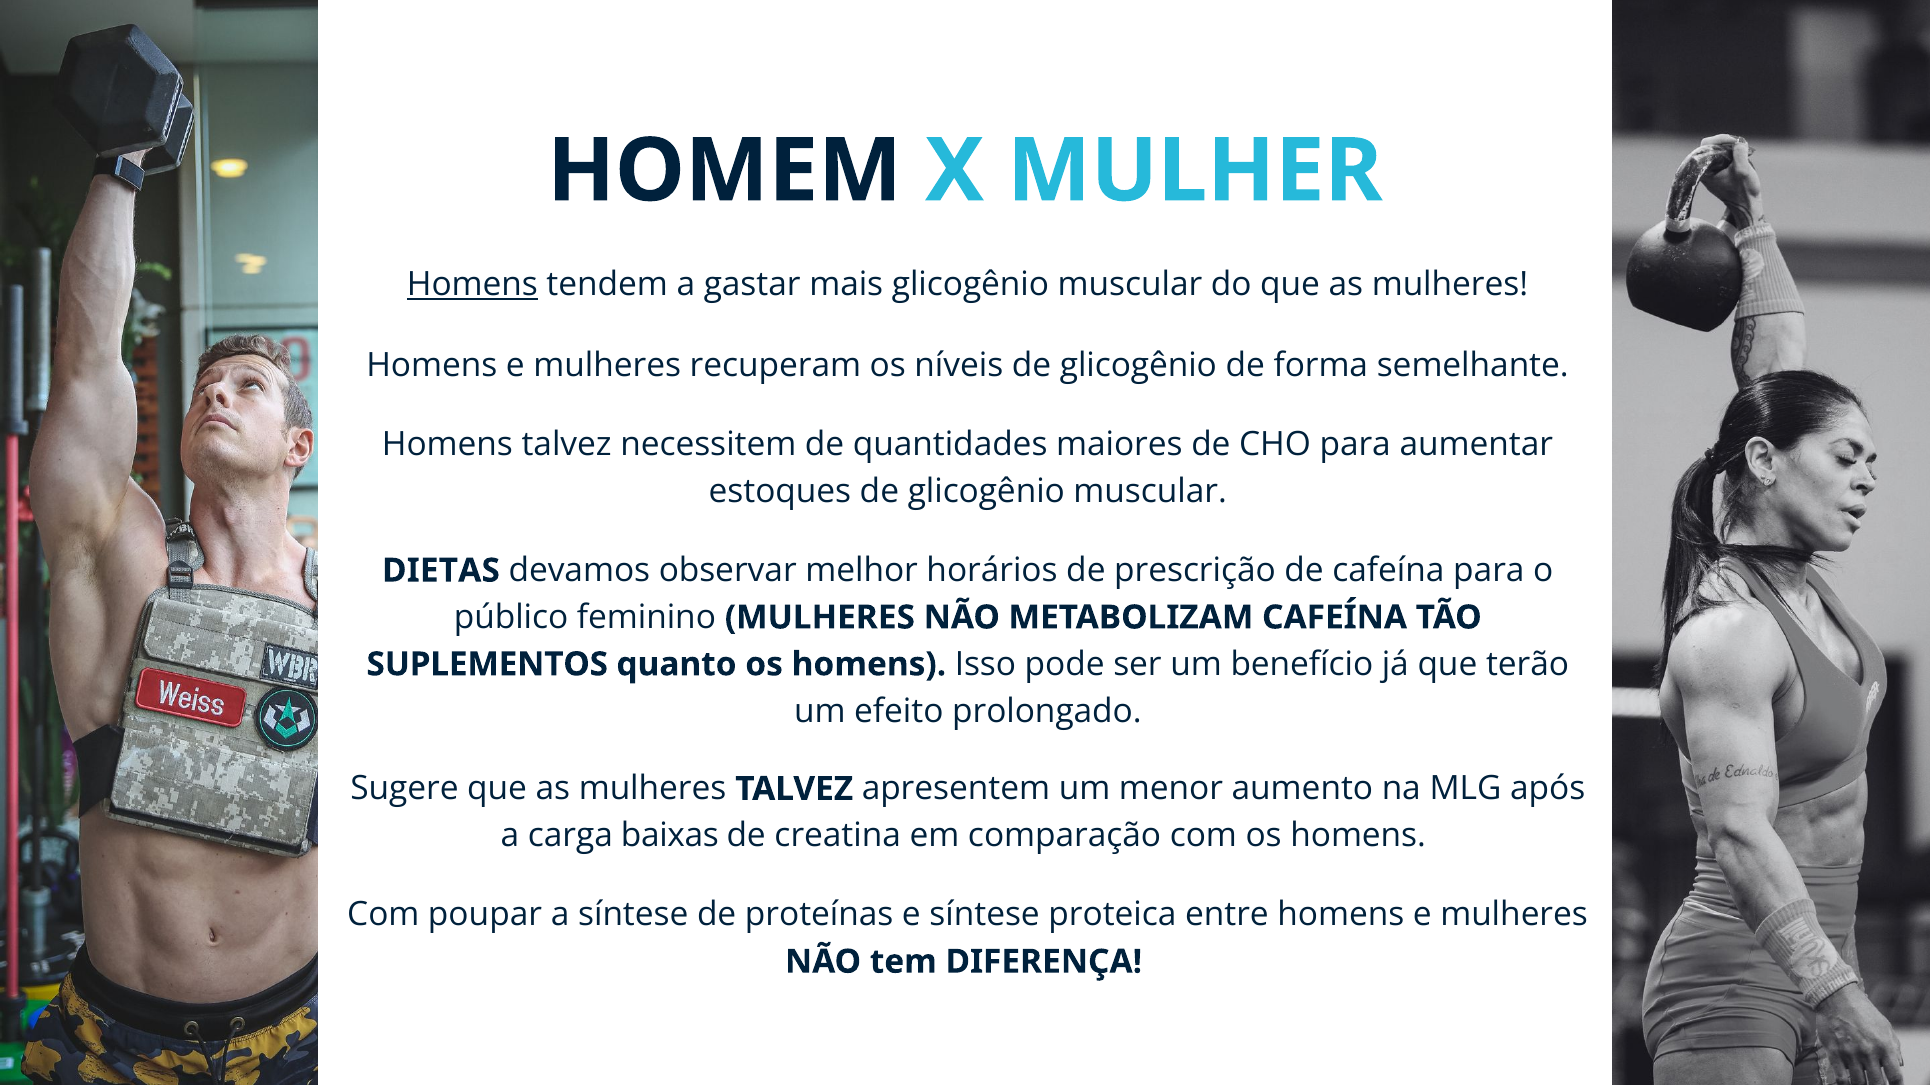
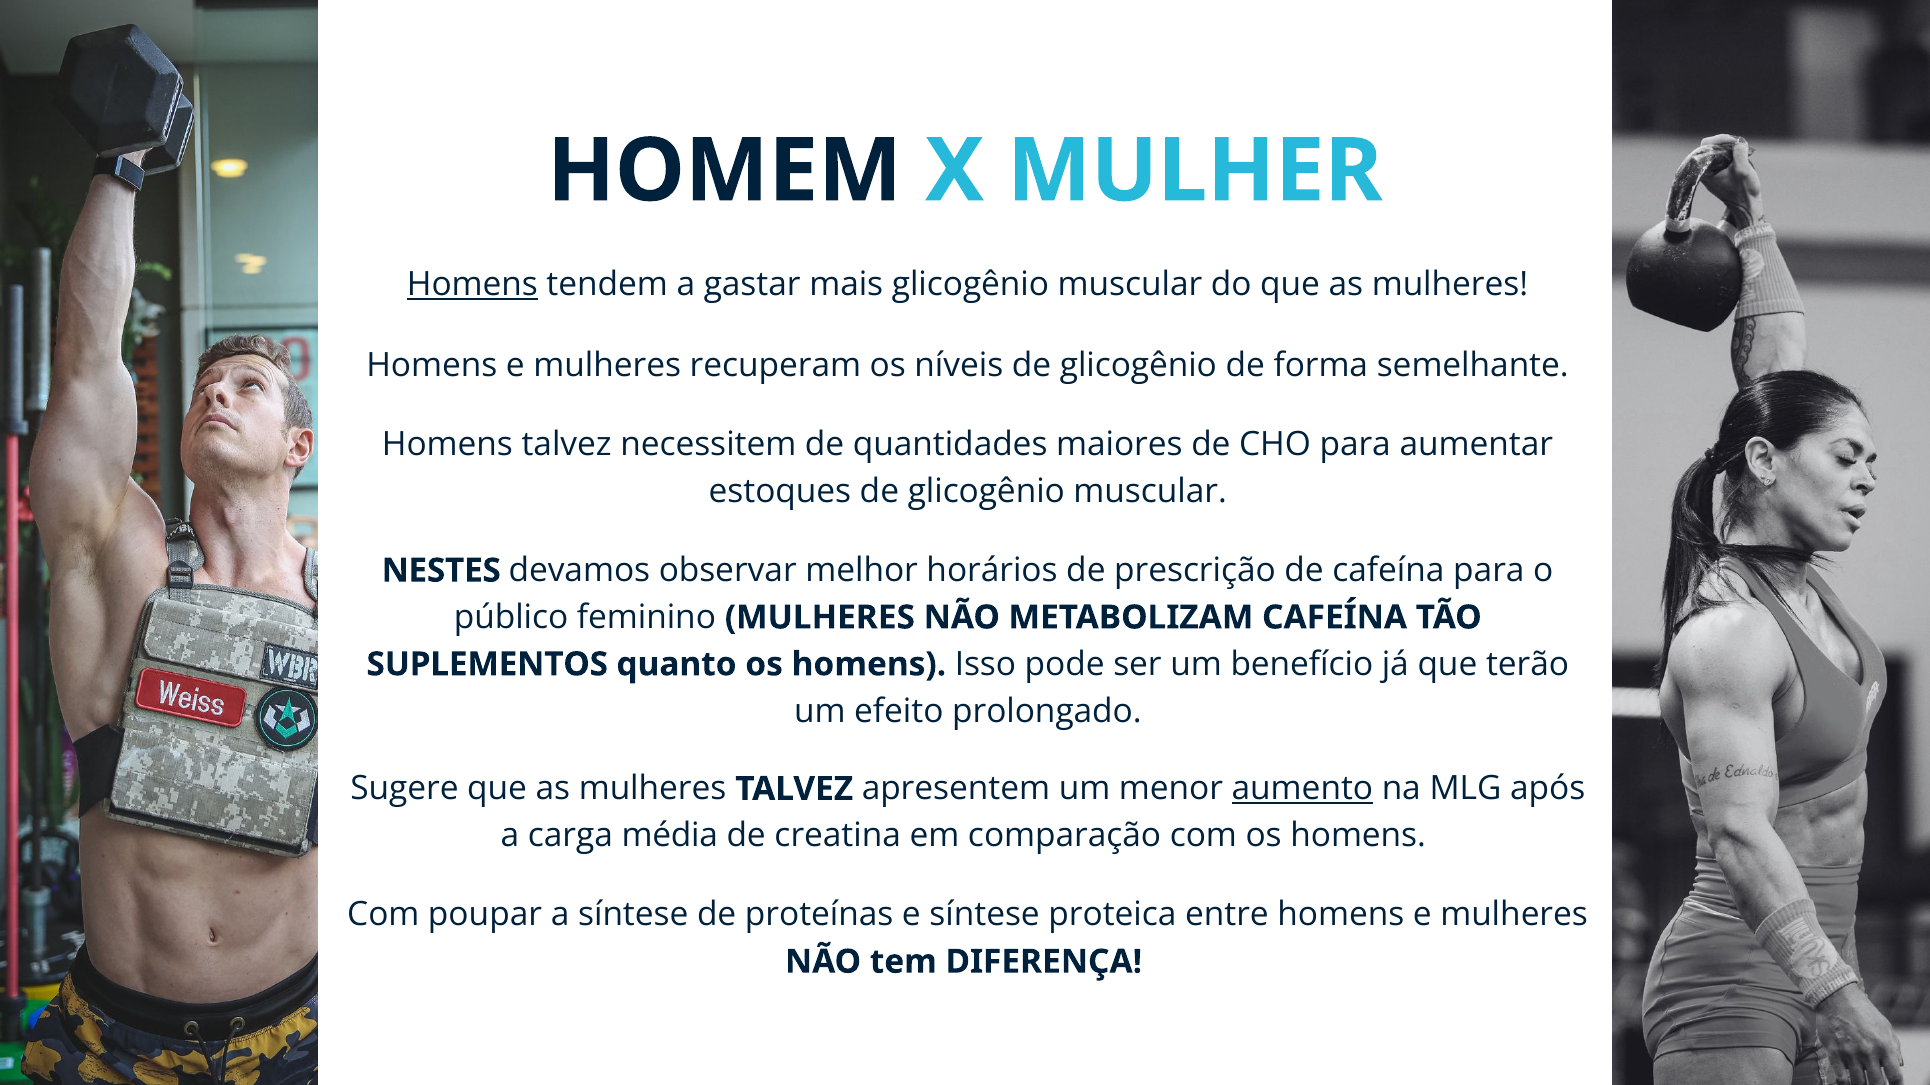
DIETAS: DIETAS -> NESTES (441, 571)
aumento underline: none -> present (1302, 789)
baixas: baixas -> média (670, 836)
